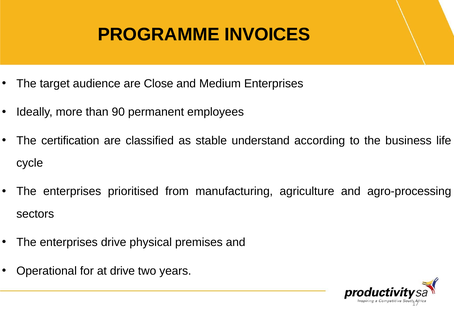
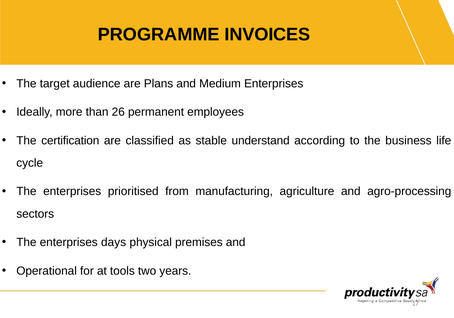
Close: Close -> Plans (159, 84)
90: 90 -> 26 (118, 112)
enterprises drive: drive -> days (114, 242)
at drive: drive -> tools (122, 271)
